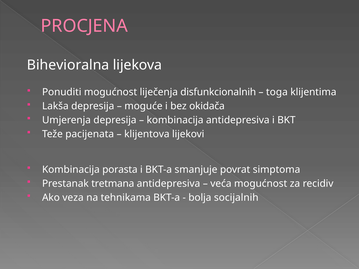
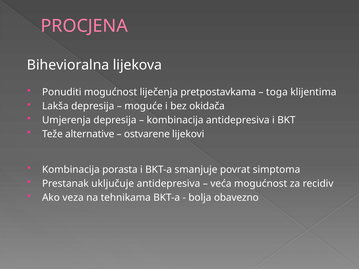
disfunkcionalnih: disfunkcionalnih -> pretpostavkama (218, 92)
pacijenata: pacijenata -> alternative (90, 134)
klijentova: klijentova -> ostvarene (147, 134)
tretmana: tretmana -> uključuje (113, 184)
socijalnih: socijalnih -> obavezno (236, 198)
